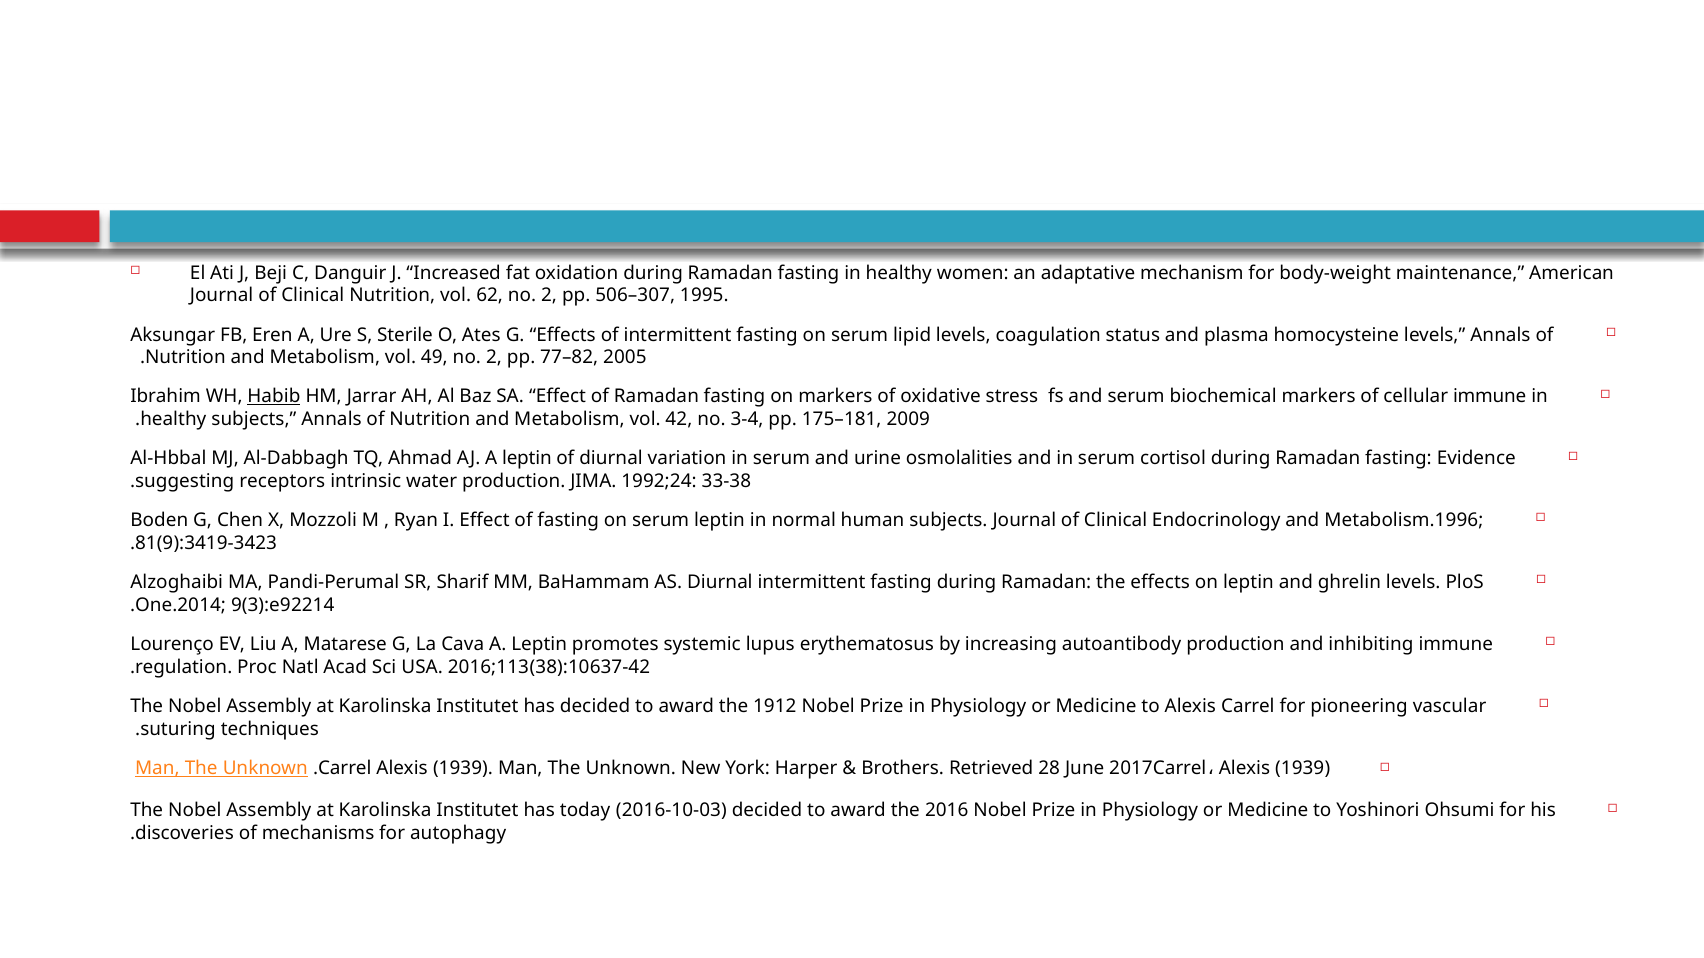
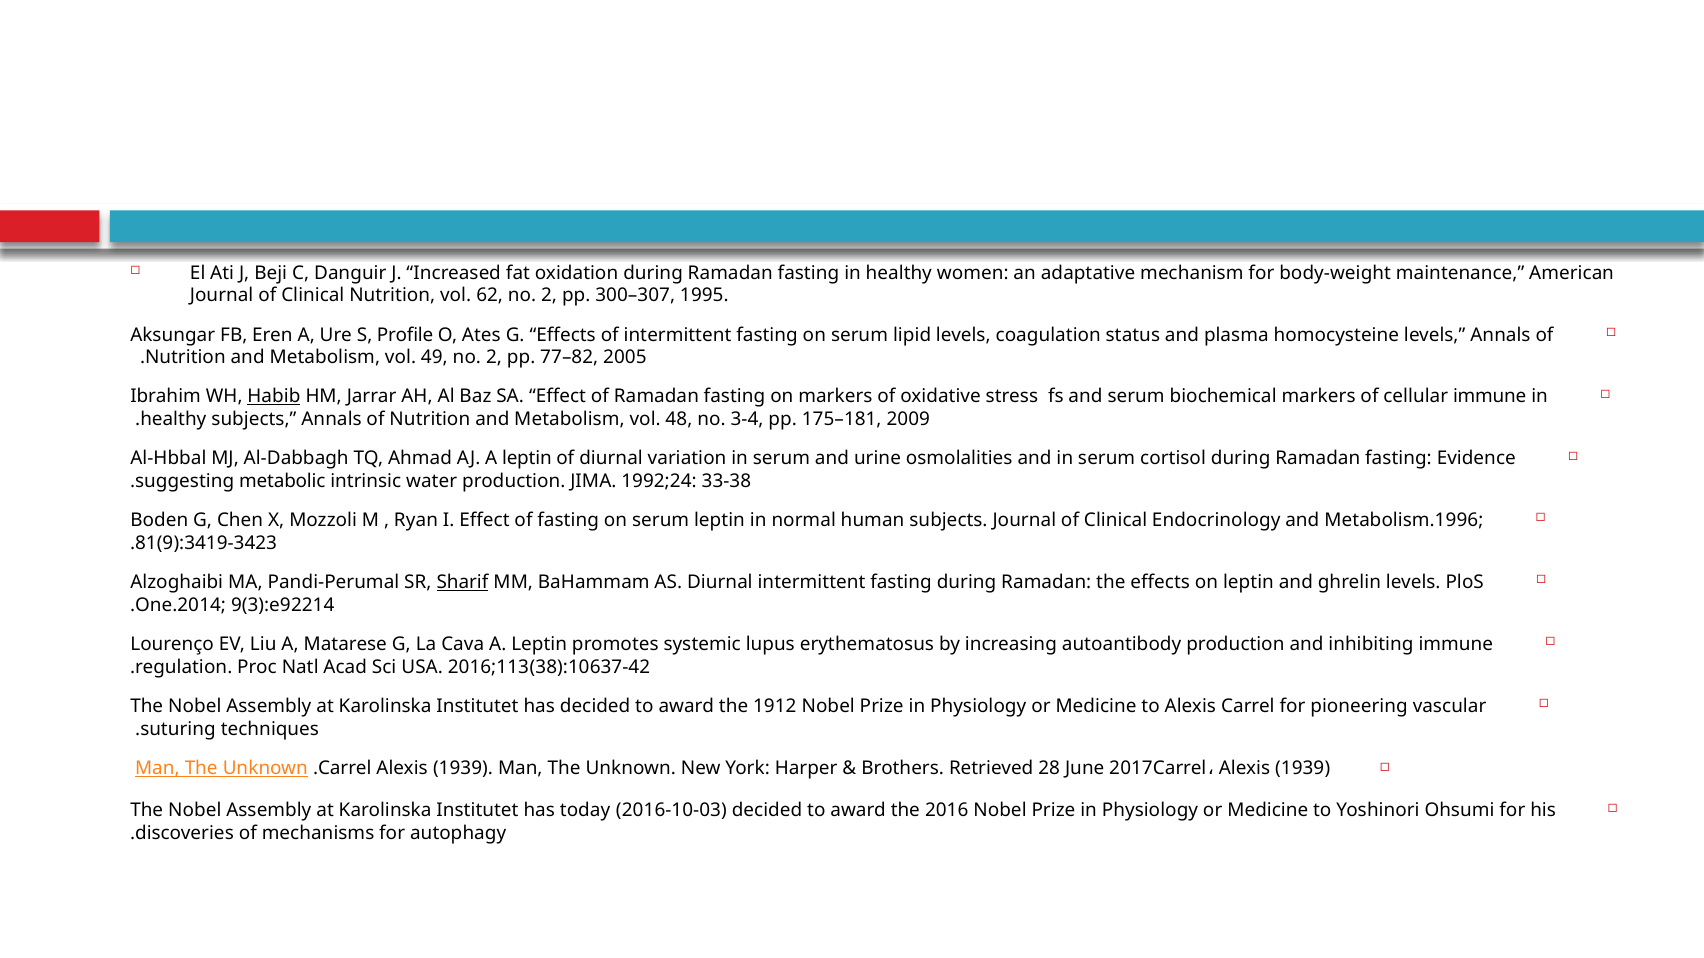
506–307: 506–307 -> 300–307 (635, 296)
Sterile: Sterile -> Profile (405, 335)
42: 42 -> 48 (679, 420)
receptors: receptors -> metabolic (282, 482)
Sharif underline: none -> present (462, 583)
